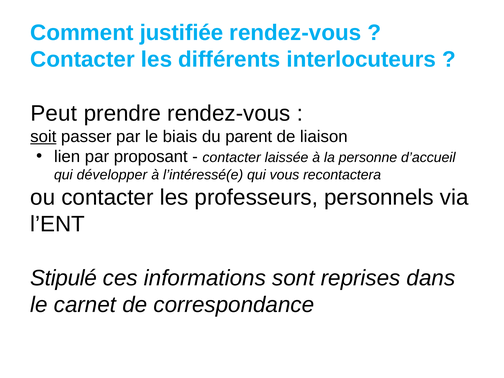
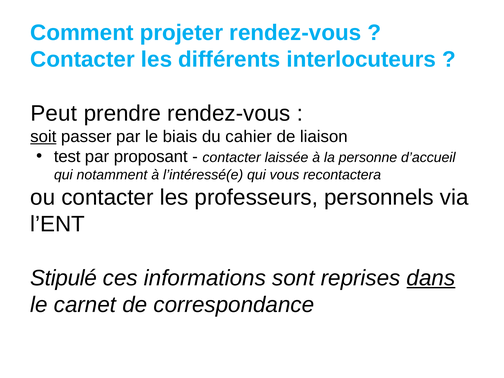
justifiée: justifiée -> projeter (181, 33)
parent: parent -> cahier (249, 136)
lien: lien -> test (67, 157)
développer: développer -> notamment (112, 175)
dans underline: none -> present (431, 278)
